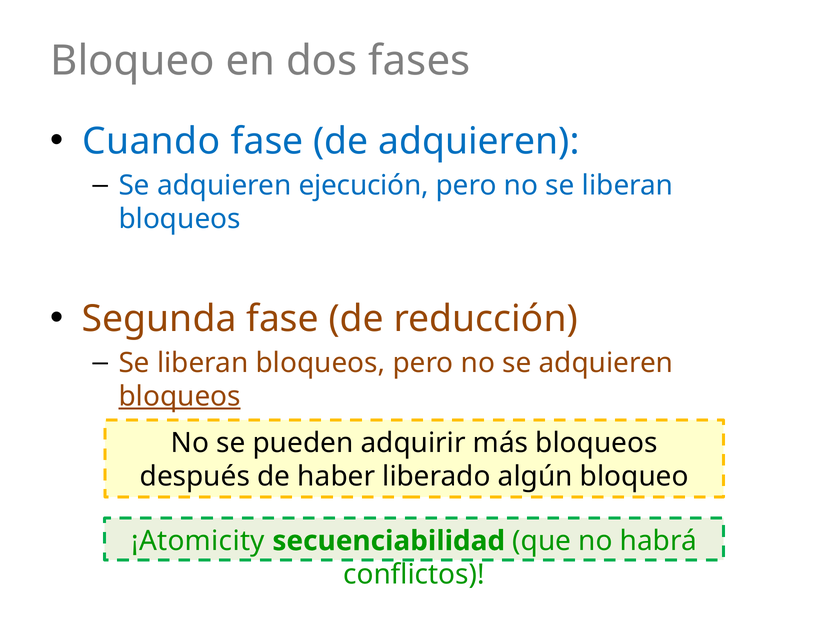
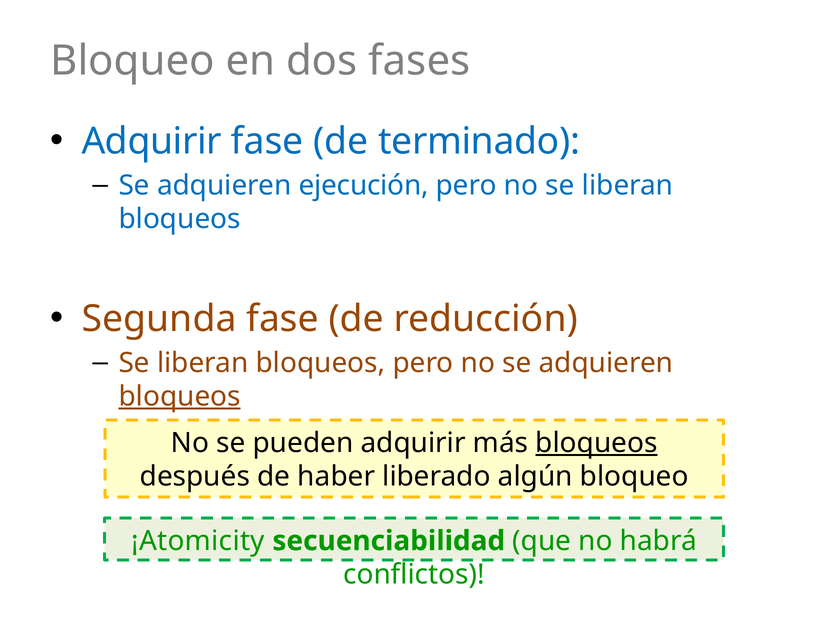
Cuando: Cuando -> Adquirir (152, 141)
de adquieren: adquieren -> terminado (479, 141)
bloqueos underline: none -> present (596, 443)
